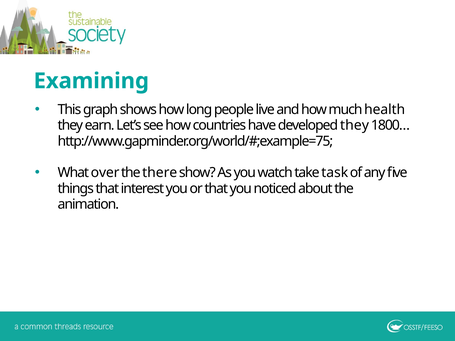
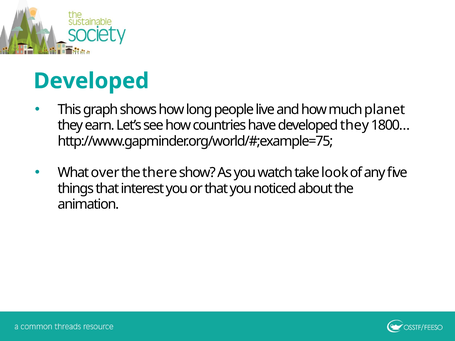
Examining: Examining -> Developed (91, 81)
health: health -> planet (385, 110)
task: task -> look (335, 173)
